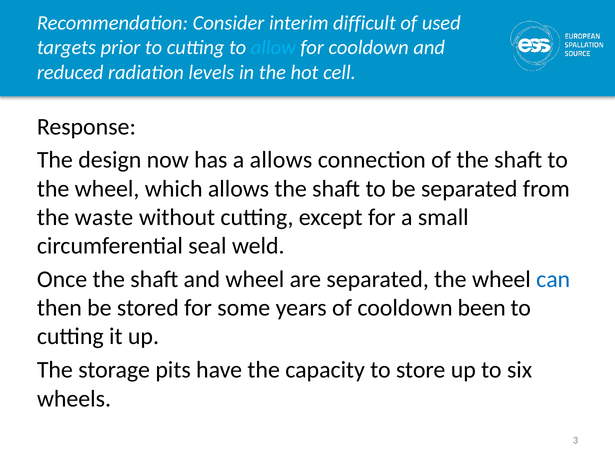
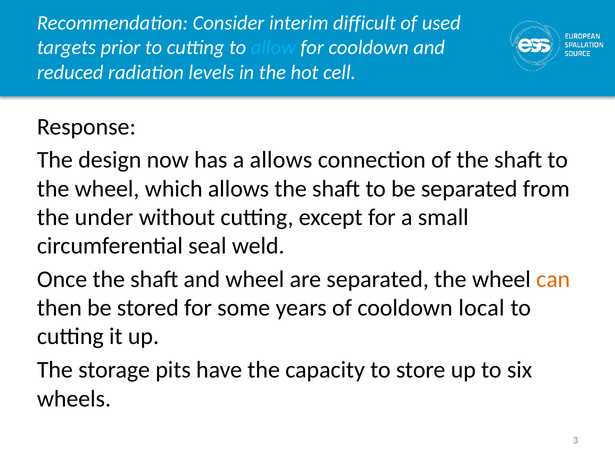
waste: waste -> under (104, 217)
can colour: blue -> orange (553, 279)
been: been -> local (481, 308)
